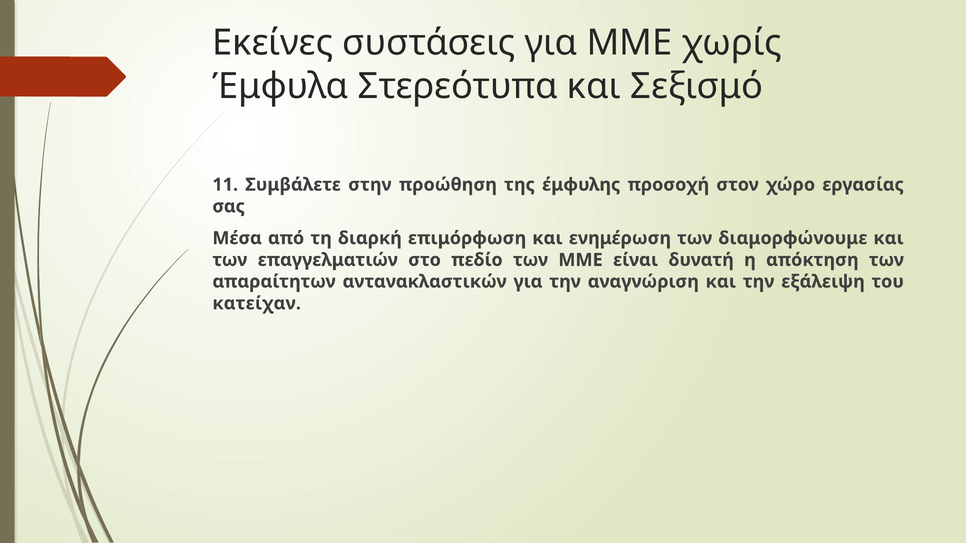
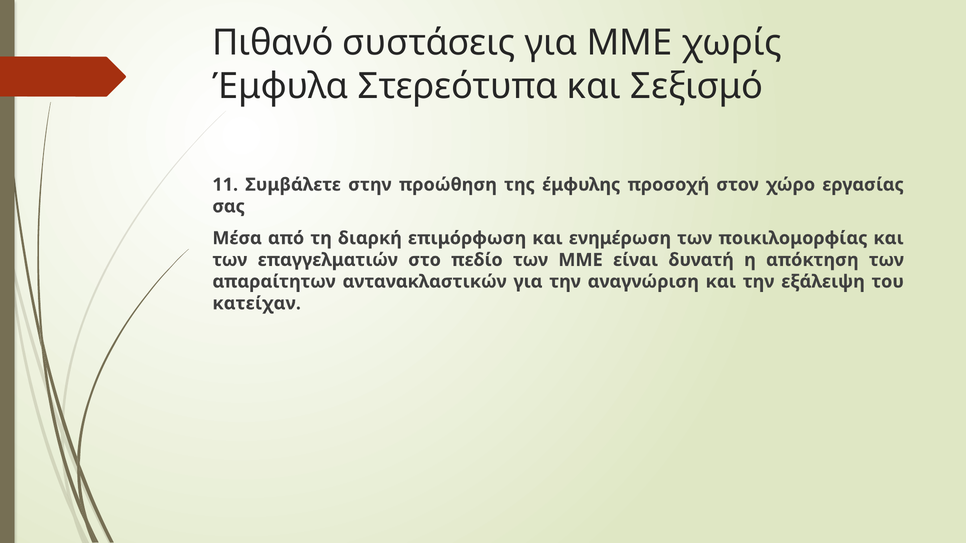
Εκείνες: Εκείνες -> Πιθανό (273, 43)
διαμορφώνουμε: διαμορφώνουμε -> ποικιλομορφίας (793, 238)
